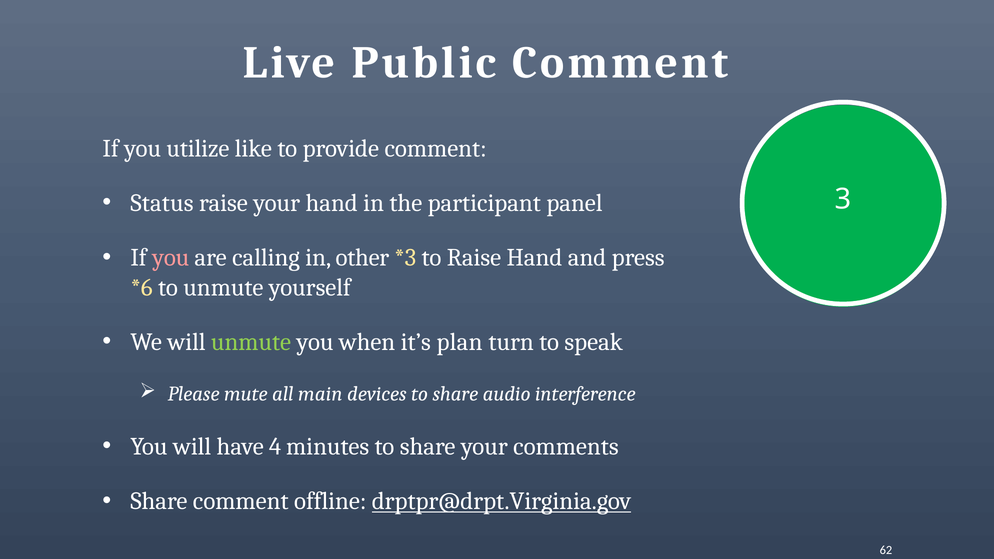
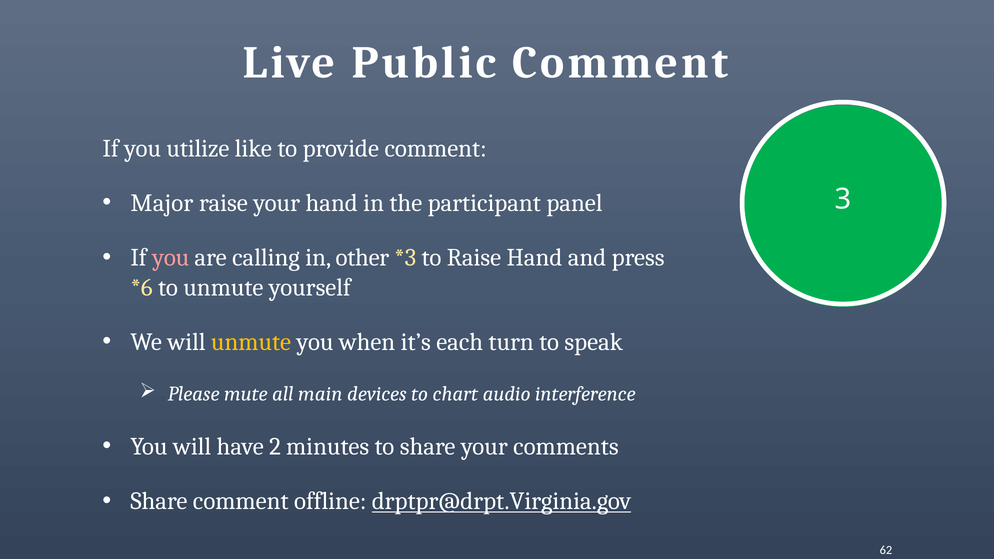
Status: Status -> Major (162, 203)
unmute colour: light green -> yellow (251, 342)
plan: plan -> each (460, 342)
devices to share: share -> chart (455, 394)
4: 4 -> 2 (275, 447)
